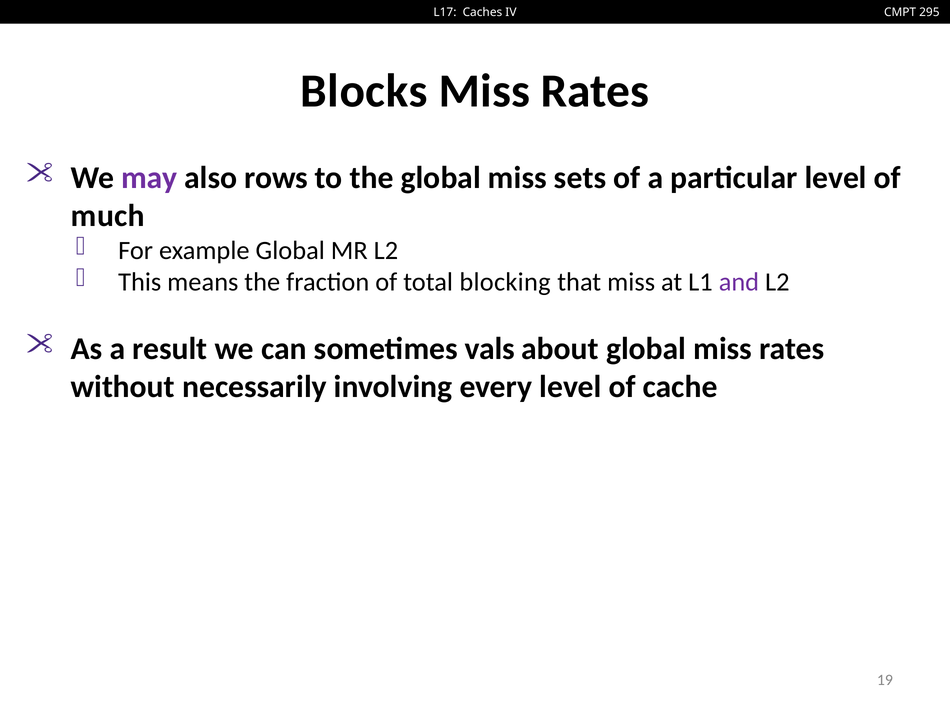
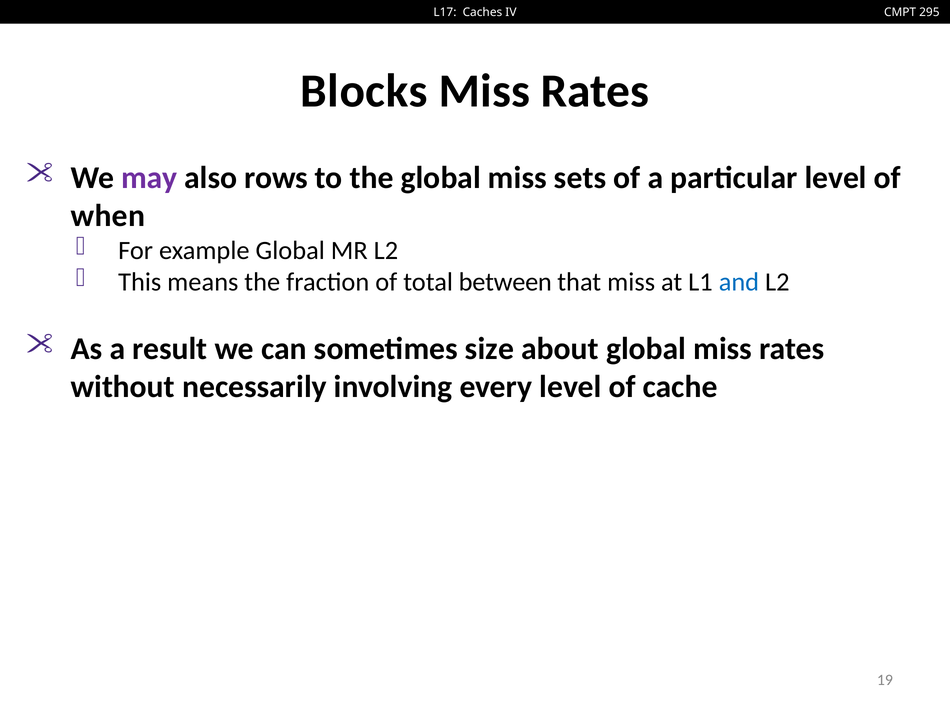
much: much -> when (108, 216)
blocking: blocking -> between (505, 282)
and colour: purple -> blue (739, 282)
vals: vals -> size (490, 349)
